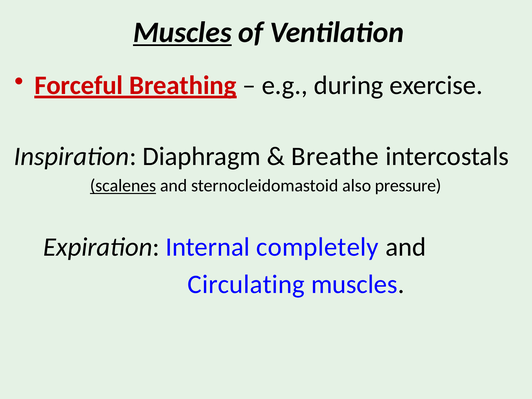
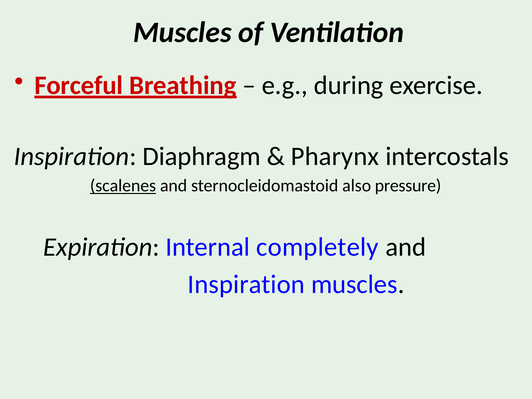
Muscles underline: present -> none (182, 33)
Breathe: Breathe -> Pharynx (335, 156)
Circulating: Circulating -> Inspiration (246, 284)
